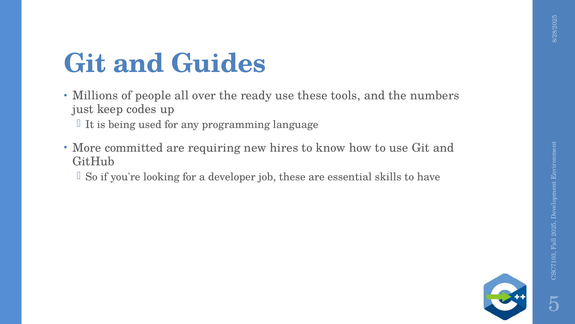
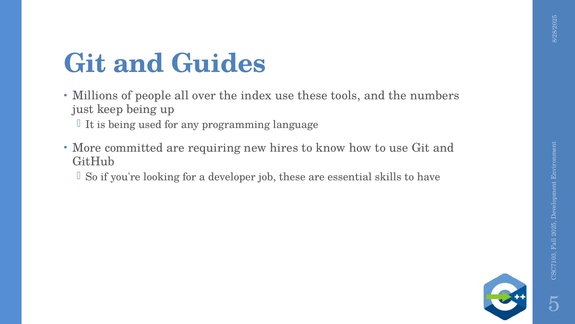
ready: ready -> index (256, 95)
keep codes: codes -> being (142, 109)
